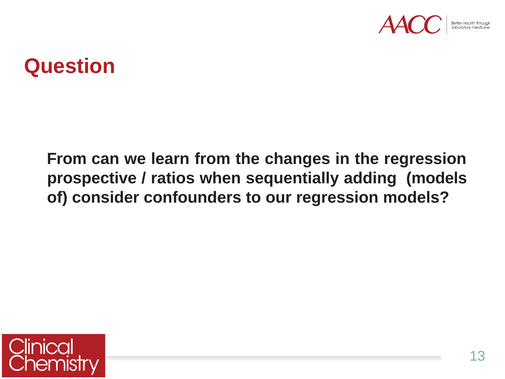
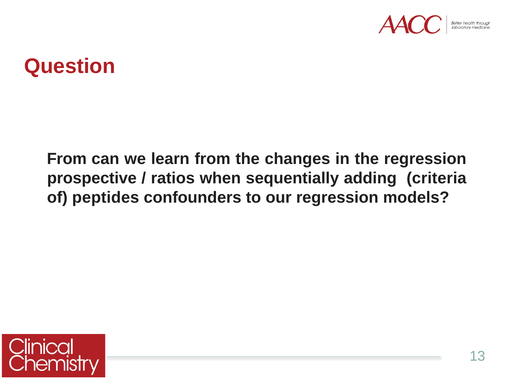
adding models: models -> criteria (436, 178)
consider: consider -> peptides (106, 198)
